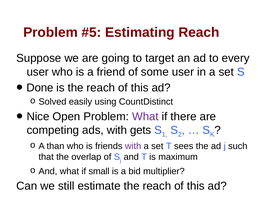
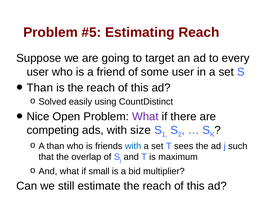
Done: Done -> Than (40, 88)
gets: gets -> size (141, 130)
with colour: purple -> blue (133, 146)
